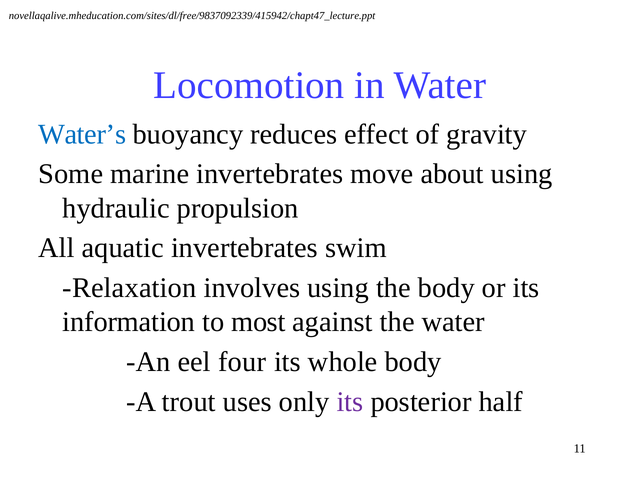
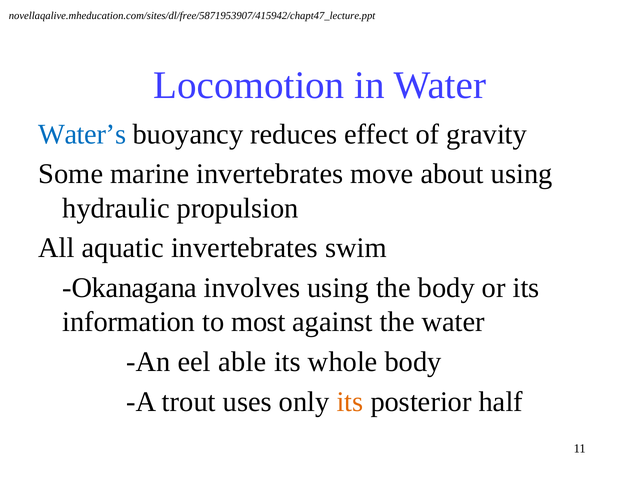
novellaqalive.mheducation.com/sites/dl/free/9837092339/415942/chapt47_lecture.ppt: novellaqalive.mheducation.com/sites/dl/free/9837092339/415942/chapt47_lecture.ppt -> novellaqalive.mheducation.com/sites/dl/free/5871953907/415942/chapt47_lecture.ppt (192, 16)
Relaxation: Relaxation -> Okanagana (130, 288)
four: four -> able (242, 362)
its colour: purple -> orange (350, 402)
